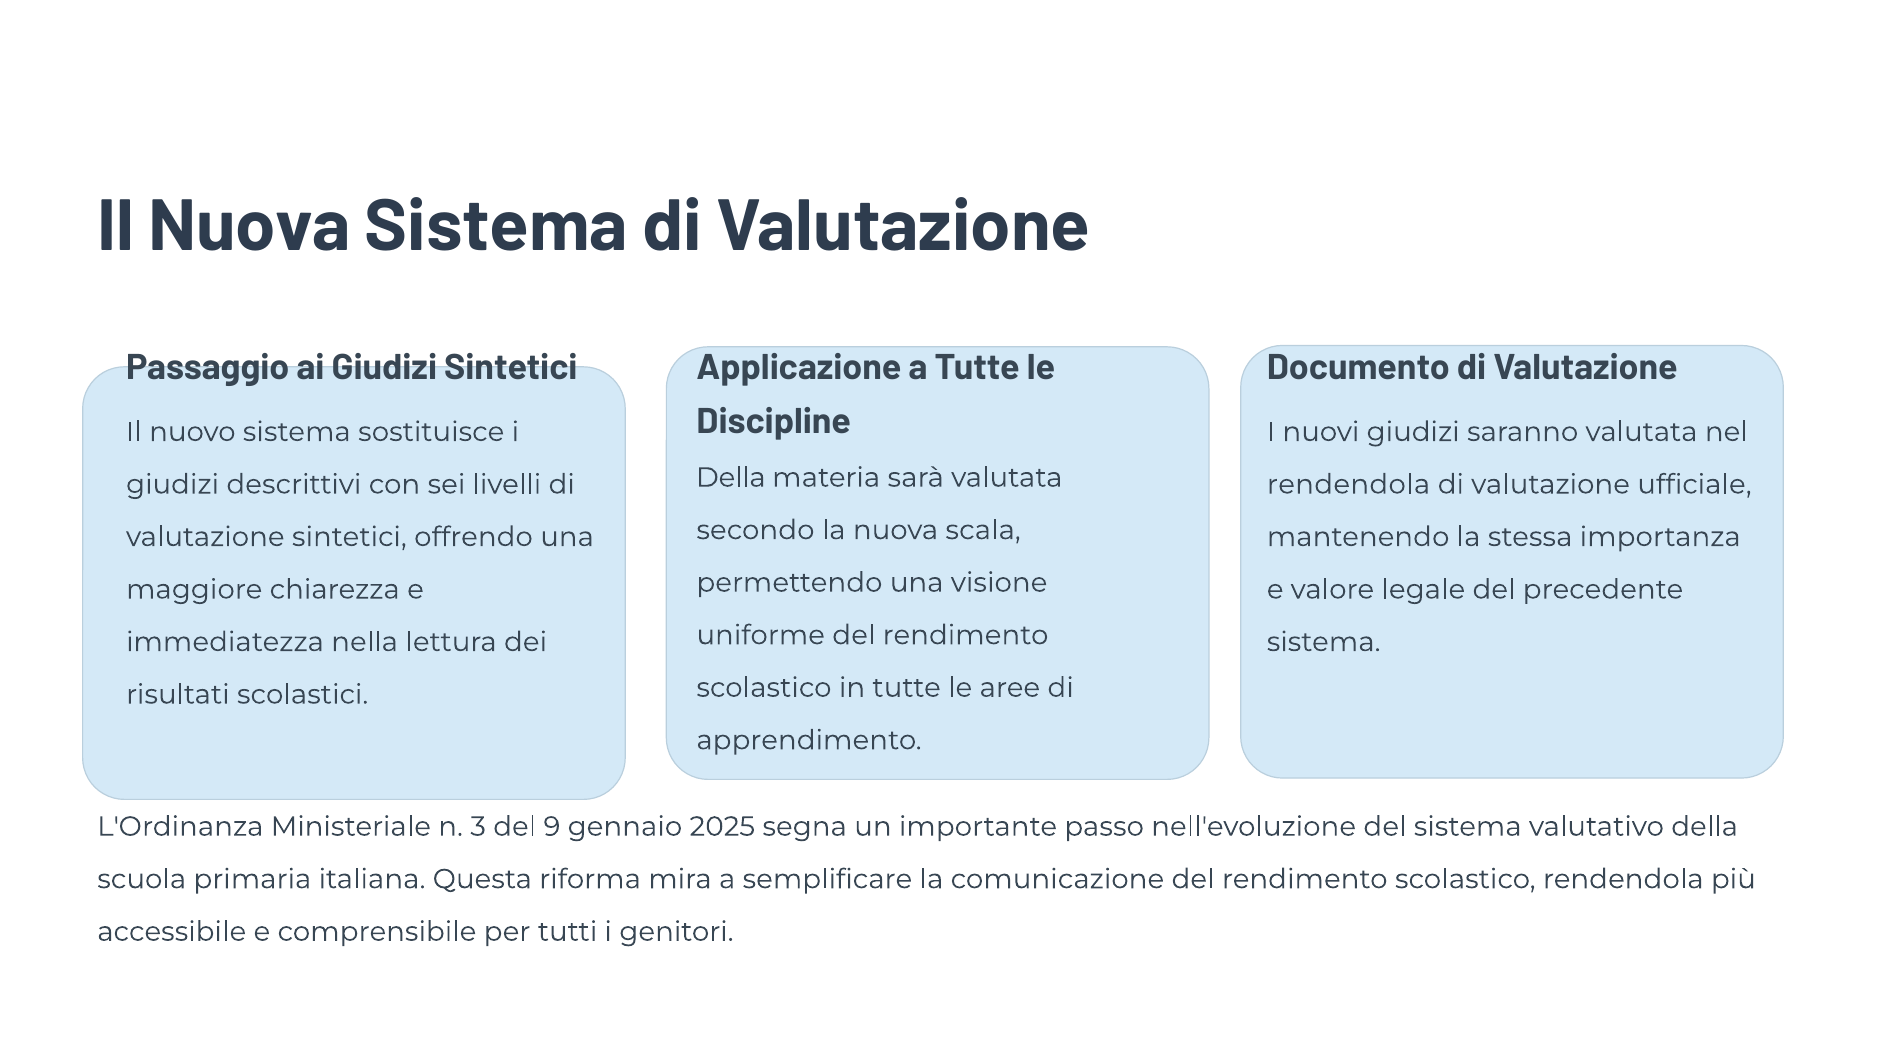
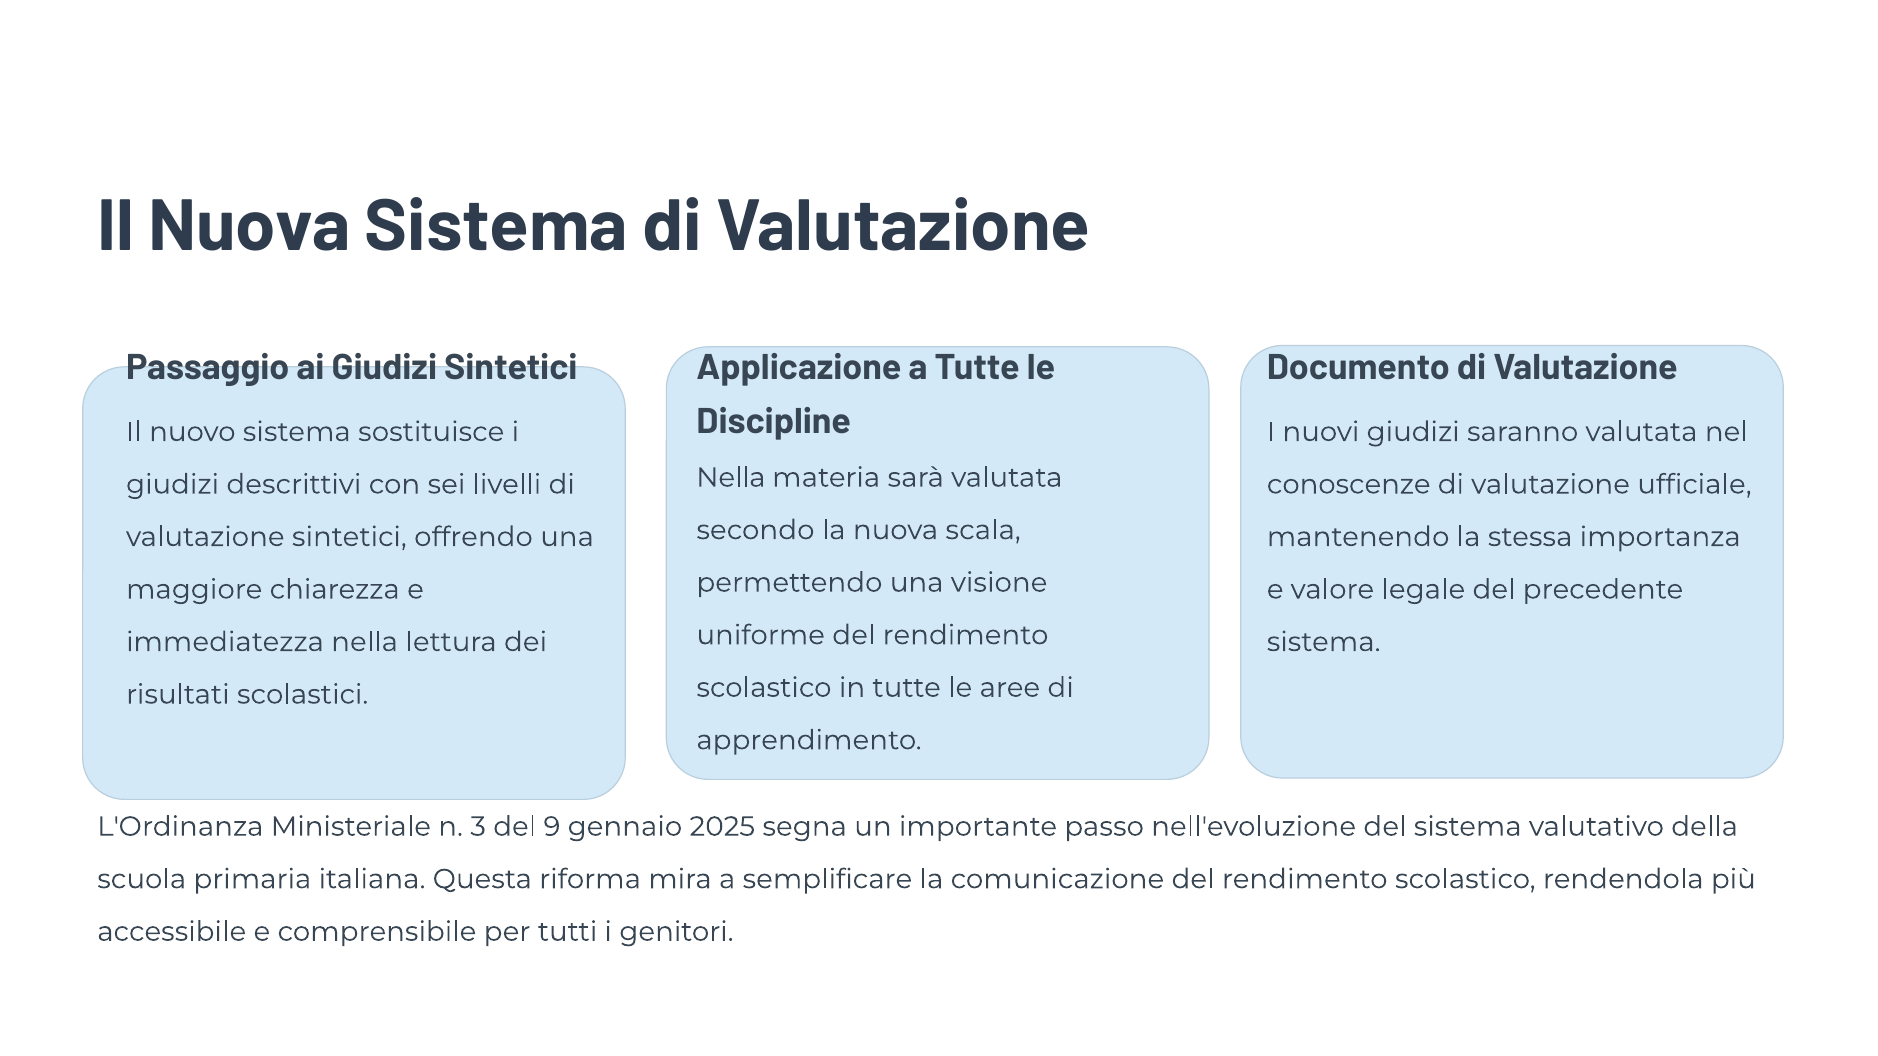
Della: Della -> Nella (731, 478)
rendendola: rendendola -> conoscenze (1349, 485)
